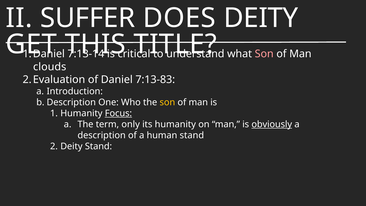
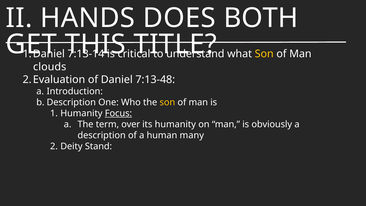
SUFFER: SUFFER -> HANDS (88, 18)
DOES DEITY: DEITY -> BOTH (261, 18)
Son colour: pink -> yellow (264, 54)
7:13-83: 7:13-83 -> 7:13-48 (155, 80)
only: only -> over (131, 124)
obviously underline: present -> none (272, 124)
human stand: stand -> many (192, 135)
